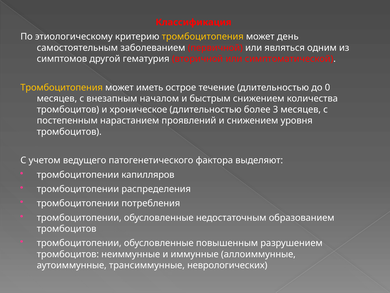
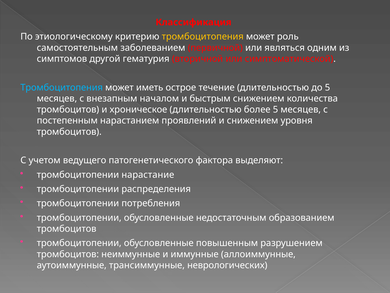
день: день -> роль (288, 37)
Тромбоцитопения colour: yellow -> light blue (62, 87)
до 0: 0 -> 5 (328, 87)
более 3: 3 -> 5 (276, 109)
капилляров: капилляров -> нарастание (148, 174)
